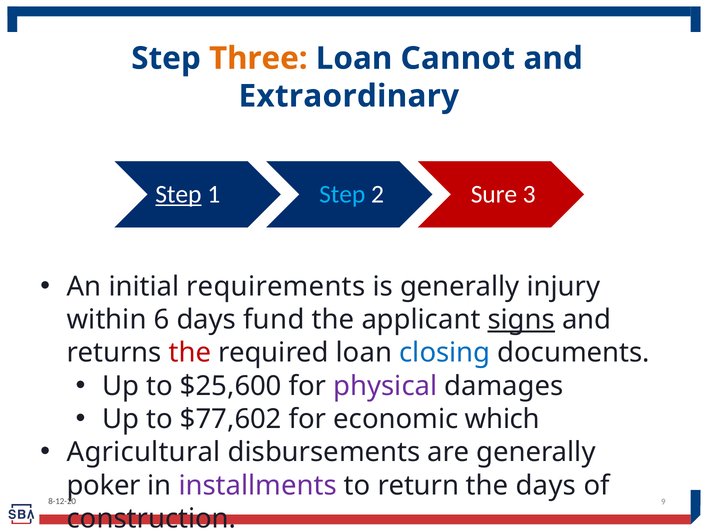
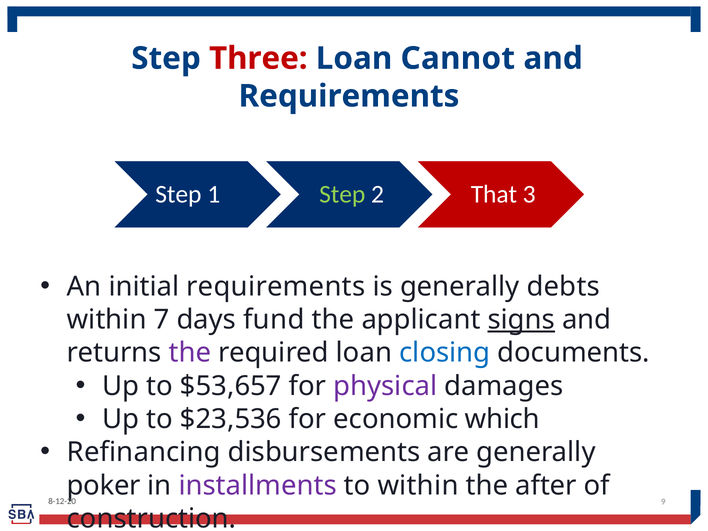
Three colour: orange -> red (258, 58)
Extraordinary: Extraordinary -> Requirements (349, 96)
Step underline: present -> none (178, 194)
Step colour: light blue -> light green (342, 194)
Sure: Sure -> That (494, 194)
injury: injury -> debts (563, 287)
6: 6 -> 7 (162, 320)
the colour: red -> purple (190, 353)
$25,600: $25,600 -> $53,657 (231, 386)
$77,602: $77,602 -> $23,536 (231, 419)
Agricultural: Agricultural -> Refinancing (144, 452)
to return: return -> within (418, 485)
the days: days -> after (546, 485)
